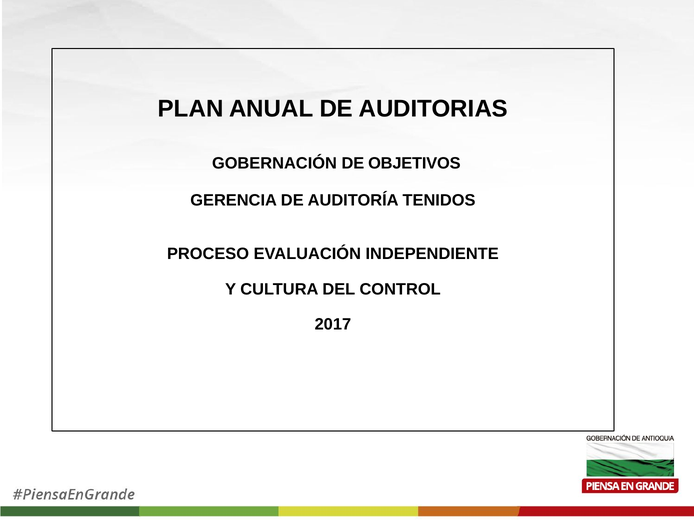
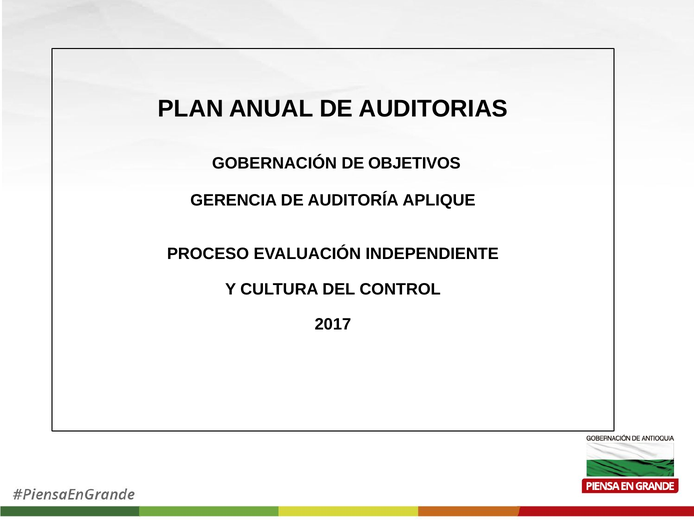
TENIDOS: TENIDOS -> APLIQUE (439, 200)
